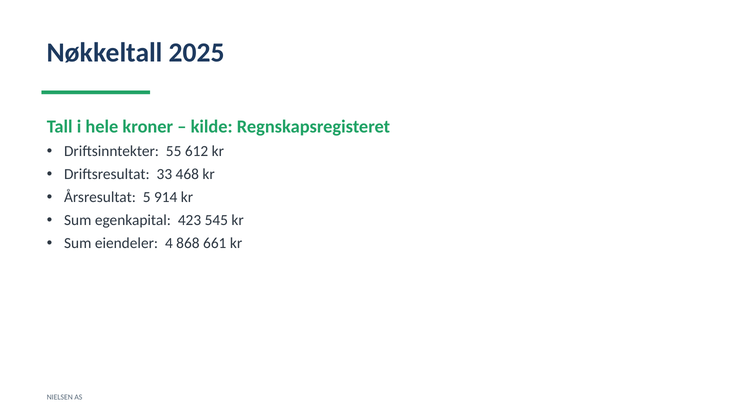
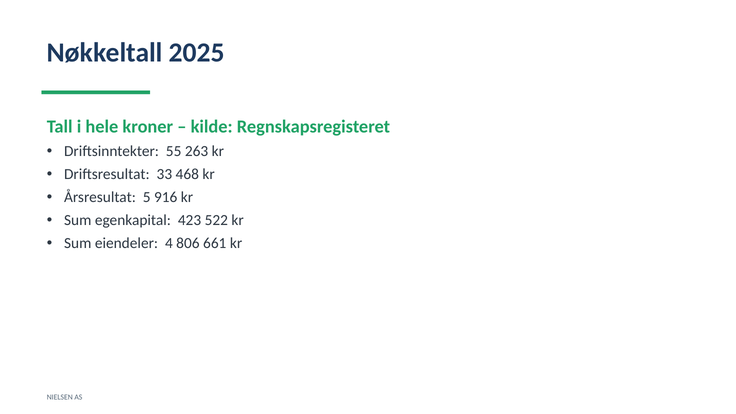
612: 612 -> 263 (197, 151)
914: 914 -> 916 (166, 197)
545: 545 -> 522 (216, 220)
868: 868 -> 806 (188, 243)
